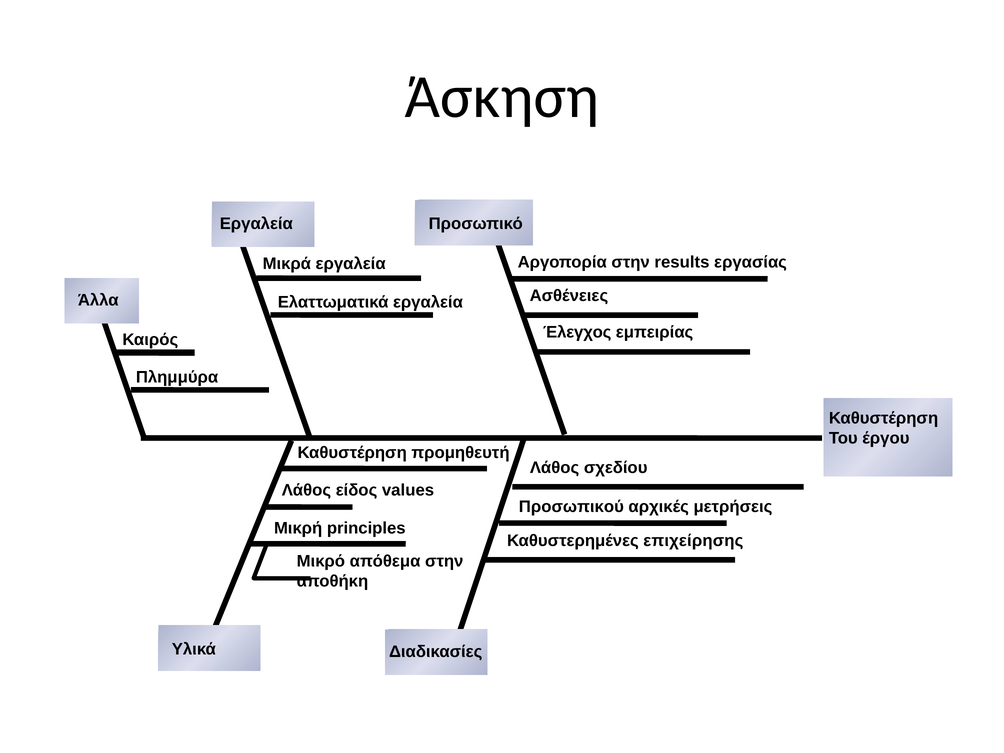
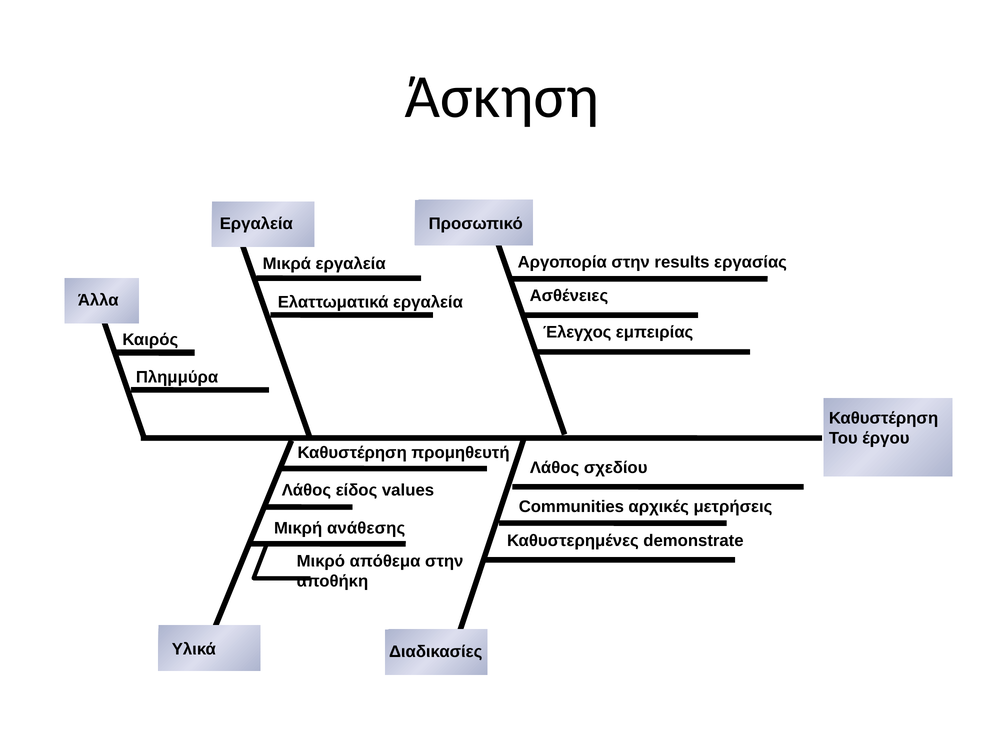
Προσωπικού: Προσωπικού -> Communities (571, 507)
principles: principles -> ανάθεσης (366, 528)
επιχείρησης: επιχείρησης -> demonstrate (693, 541)
